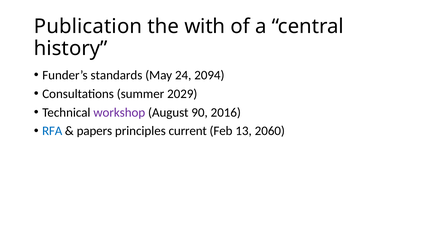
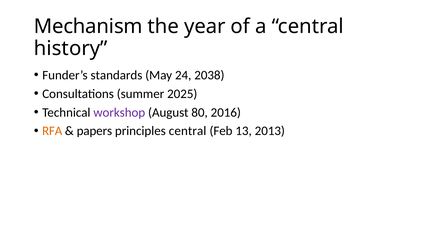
Publication: Publication -> Mechanism (88, 26)
with: with -> year (205, 26)
2094: 2094 -> 2038 (209, 75)
2029: 2029 -> 2025 (182, 94)
90: 90 -> 80 (200, 113)
RFA colour: blue -> orange (52, 131)
principles current: current -> central (188, 131)
2060: 2060 -> 2013 (270, 131)
